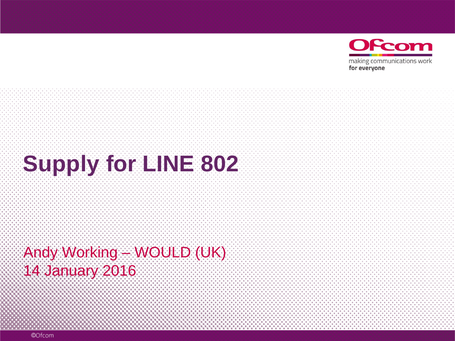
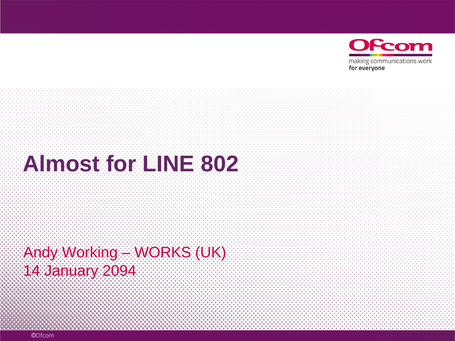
Supply: Supply -> Almost (61, 164)
WOULD: WOULD -> WORKS (163, 253)
2016: 2016 -> 2094 (119, 271)
